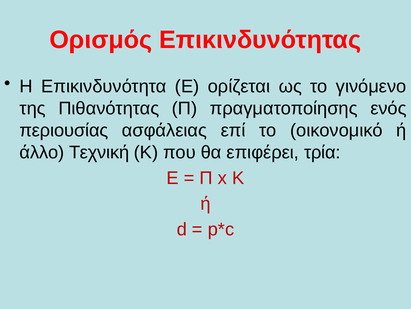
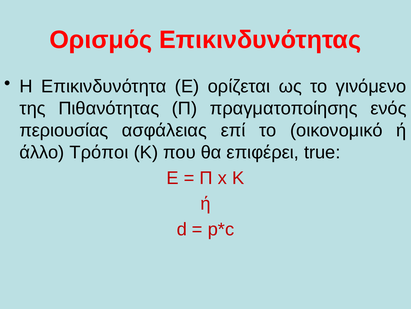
Τεχνική: Τεχνική -> Τρόποι (99, 152)
τρία: τρία -> true (322, 152)
